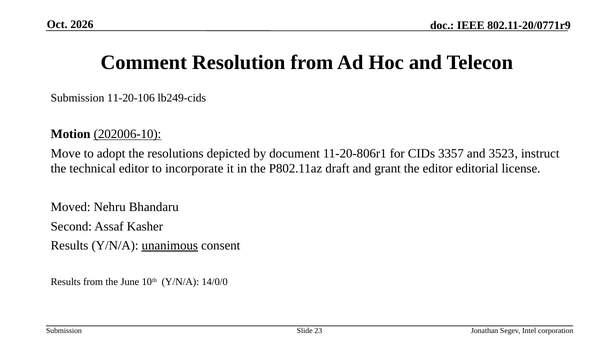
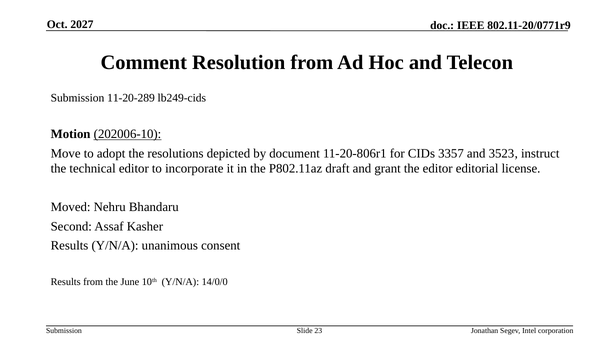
2026: 2026 -> 2027 (82, 24)
11-20-106: 11-20-106 -> 11-20-289 (131, 98)
unanimous underline: present -> none (170, 246)
